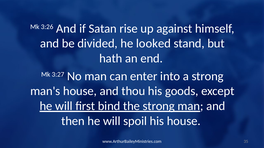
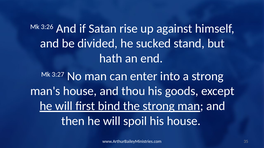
looked: looked -> sucked (153, 44)
